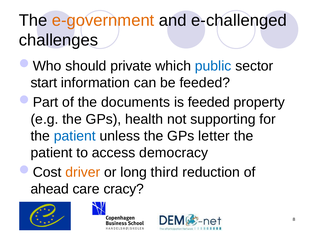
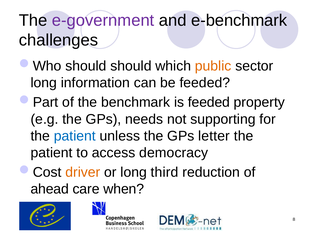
e-government colour: orange -> purple (103, 20)
e-challenged: e-challenged -> e-benchmark (239, 20)
should private: private -> should (131, 66)
public colour: blue -> orange (213, 66)
start: start -> long (44, 83)
documents: documents -> benchmark (136, 102)
health: health -> needs (144, 119)
cracy: cracy -> when (124, 189)
